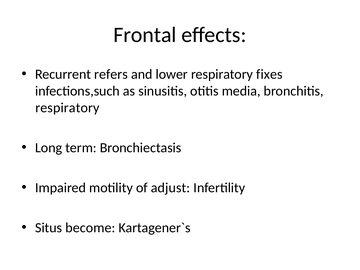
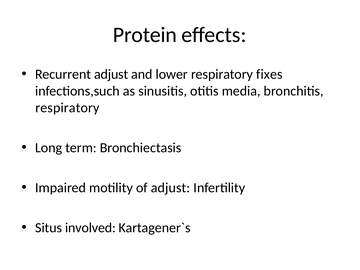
Frontal: Frontal -> Protein (145, 35)
Recurrent refers: refers -> adjust (111, 74)
become: become -> involved (90, 228)
